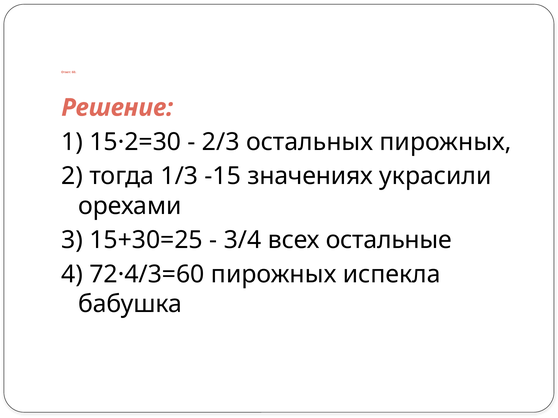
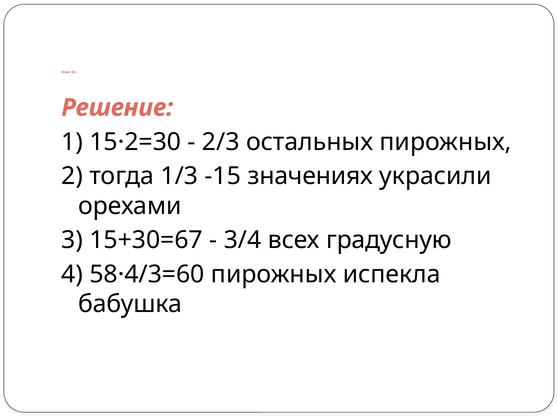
15+30=25: 15+30=25 -> 15+30=67 (146, 240)
остальные: остальные -> градусную (389, 240)
72·4/3=60: 72·4/3=60 -> 58·4/3=60 (147, 275)
